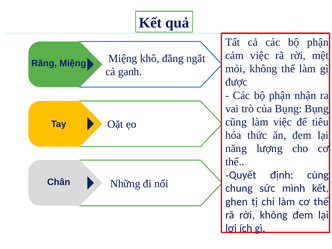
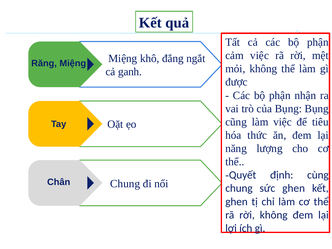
Những: Những -> Chung (125, 184)
sức mình: mình -> ghen (294, 188)
